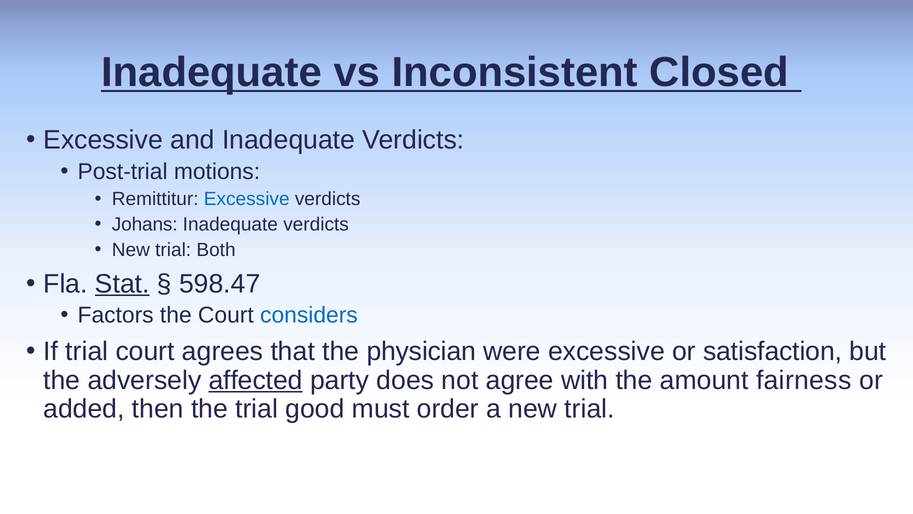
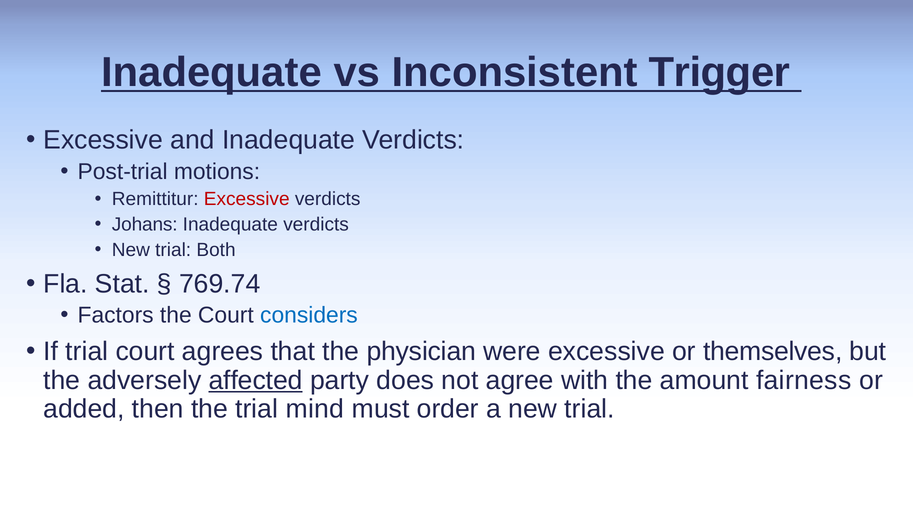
Closed: Closed -> Trigger (719, 73)
Excessive colour: blue -> red (247, 199)
Stat underline: present -> none (122, 284)
598.47: 598.47 -> 769.74 (220, 284)
satisfaction: satisfaction -> themselves (773, 351)
good: good -> mind (315, 409)
